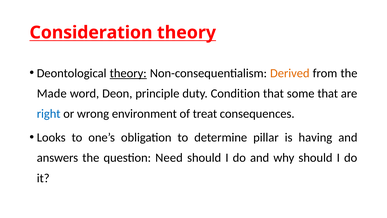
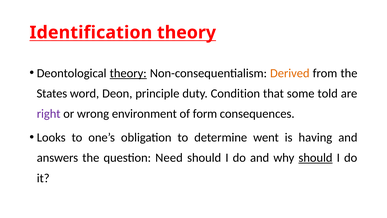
Consideration: Consideration -> Identification (91, 33)
Made: Made -> States (52, 93)
some that: that -> told (328, 93)
right colour: blue -> purple (49, 114)
treat: treat -> form (205, 114)
pillar: pillar -> went (266, 137)
should underline: none -> present (315, 158)
